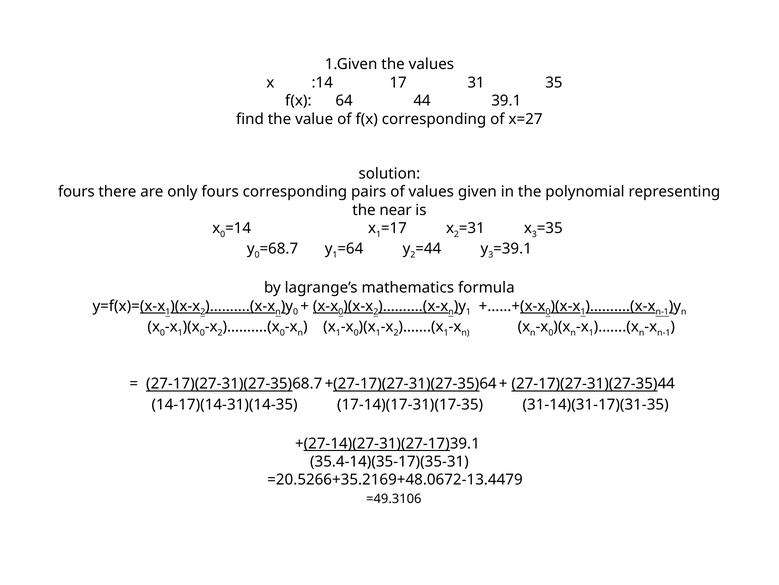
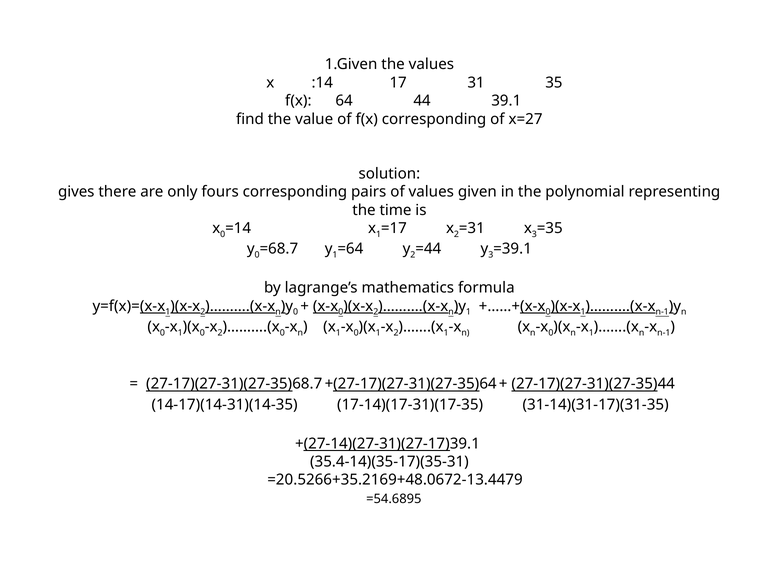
fours: fours -> gives (76, 192)
near: near -> time (396, 210)
=49.3106: =49.3106 -> =54.6895 (394, 499)
